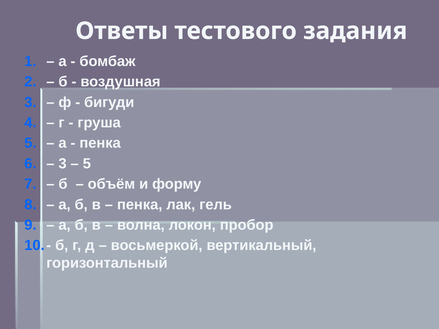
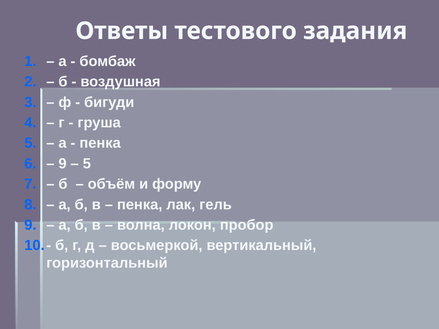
3: 3 -> 9 (62, 164)
